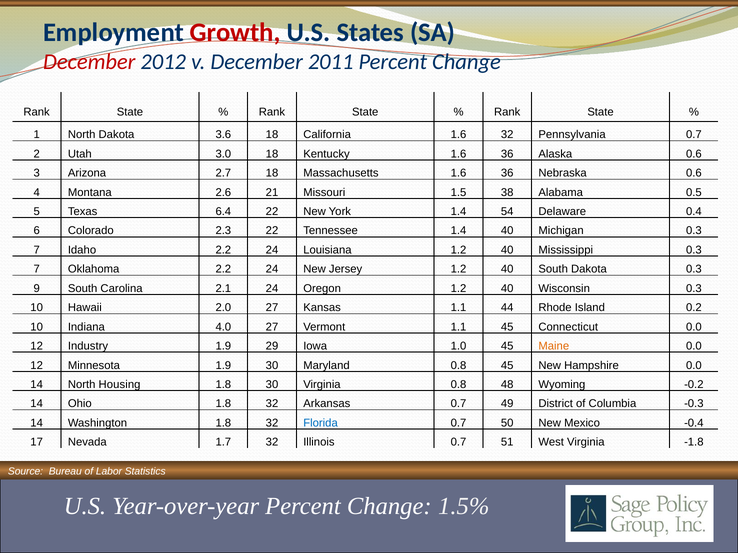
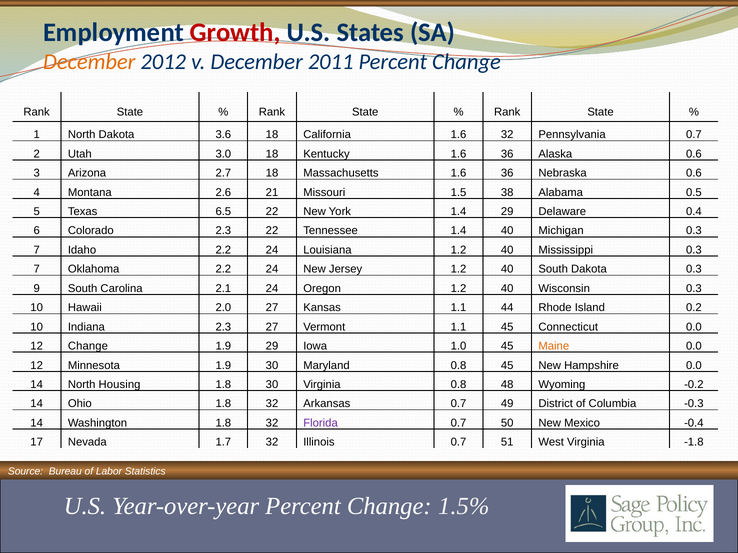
December colour: red -> orange (89, 62)
6.4: 6.4 -> 6.5 (223, 212)
1.4 54: 54 -> 29 (507, 212)
Indiana 4.0: 4.0 -> 2.3 (223, 327)
12 Industry: Industry -> Change (88, 346)
Florida colour: blue -> purple (321, 423)
